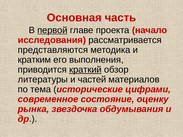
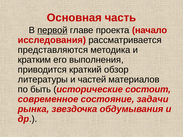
краткий underline: present -> none (85, 70)
тема: тема -> быть (41, 90)
цифрами: цифрами -> состоит (148, 90)
оценку: оценку -> задачи (153, 99)
